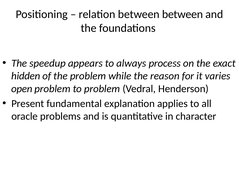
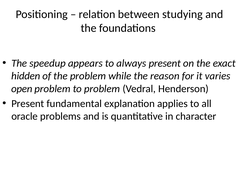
between between: between -> studying (182, 14)
always process: process -> present (165, 63)
